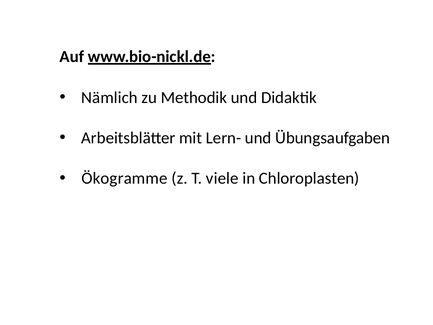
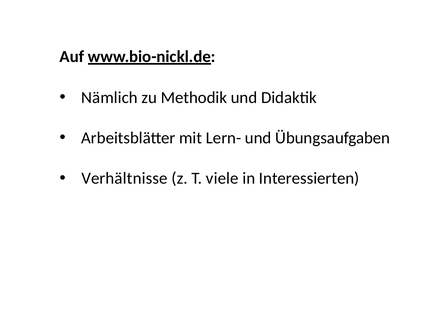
Ökogramme: Ökogramme -> Verhältnisse (124, 178)
Chloroplasten: Chloroplasten -> Interessierten (309, 178)
